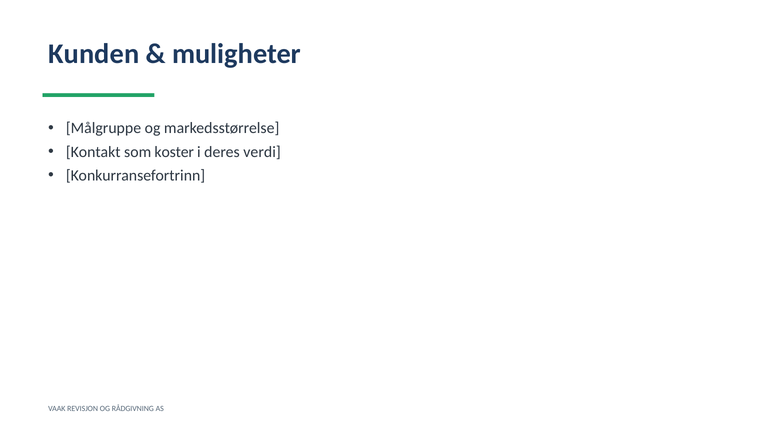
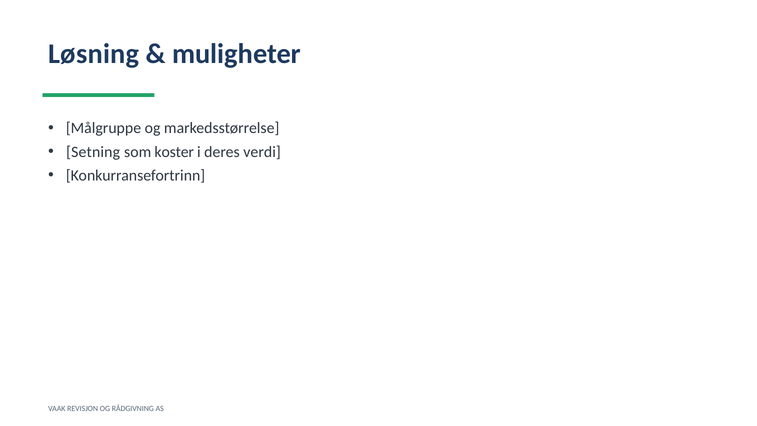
Kunden: Kunden -> Løsning (94, 54)
Kontakt: Kontakt -> Setning (93, 152)
